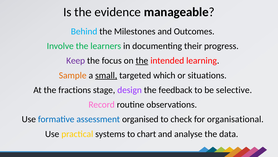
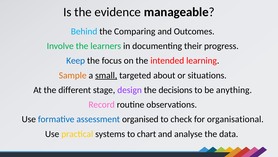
Milestones: Milestones -> Comparing (135, 31)
Keep colour: purple -> blue (76, 60)
the underline: present -> none (142, 60)
which: which -> about (164, 75)
fractions: fractions -> different (75, 90)
feedback: feedback -> decisions (175, 90)
selective: selective -> anything (234, 90)
